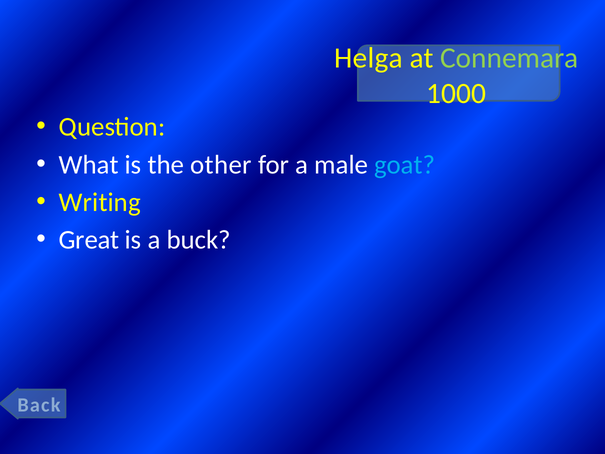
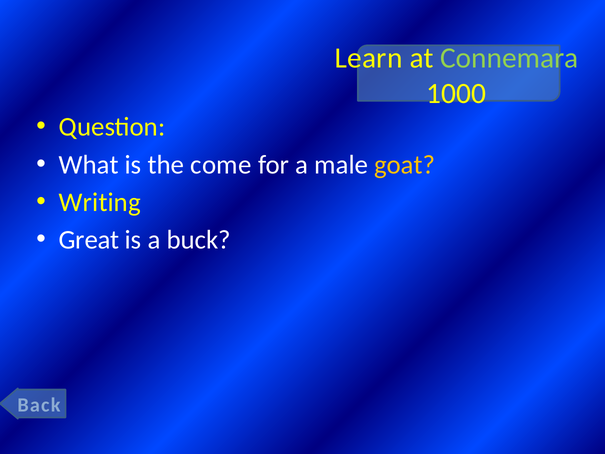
Helga: Helga -> Learn (368, 58)
other: other -> come (221, 165)
goat colour: light blue -> yellow (405, 165)
